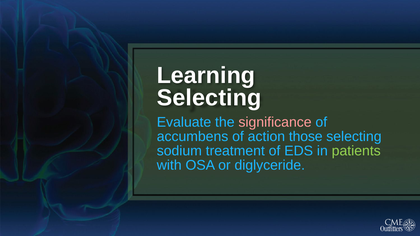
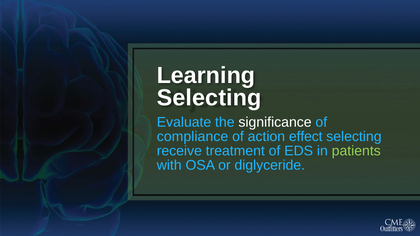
significance colour: pink -> white (275, 122)
accumbens: accumbens -> compliance (192, 137)
those: those -> effect (306, 137)
sodium: sodium -> receive (179, 151)
